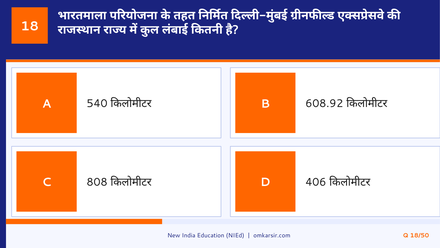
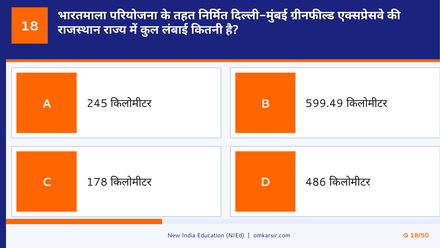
540: 540 -> 245 (97, 103)
608.92: 608.92 -> 599.49 (324, 103)
808: 808 -> 178 (97, 182)
406: 406 -> 486 (316, 182)
